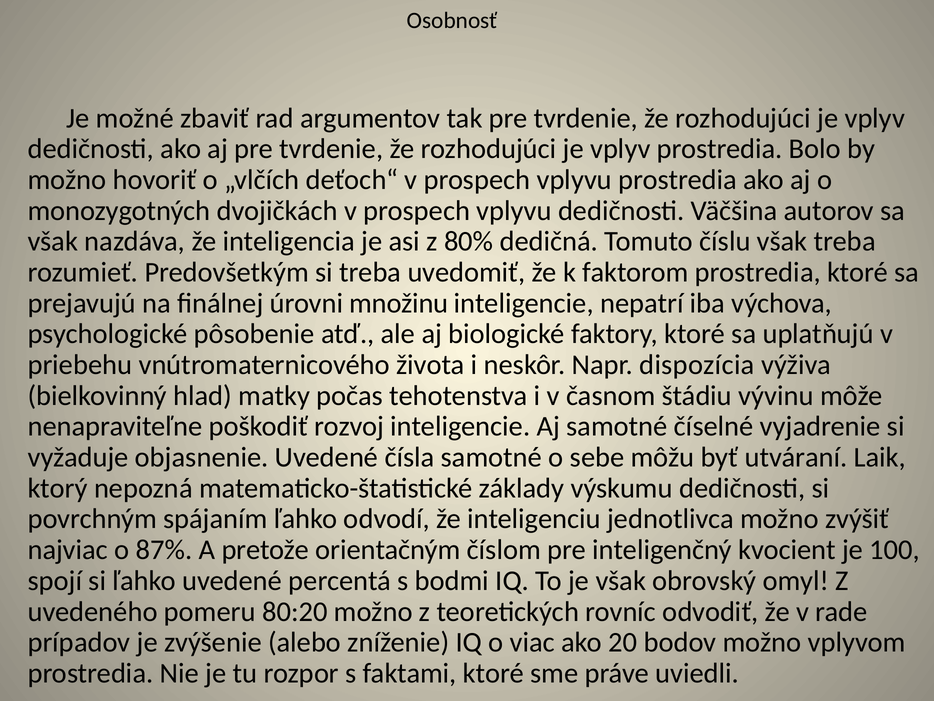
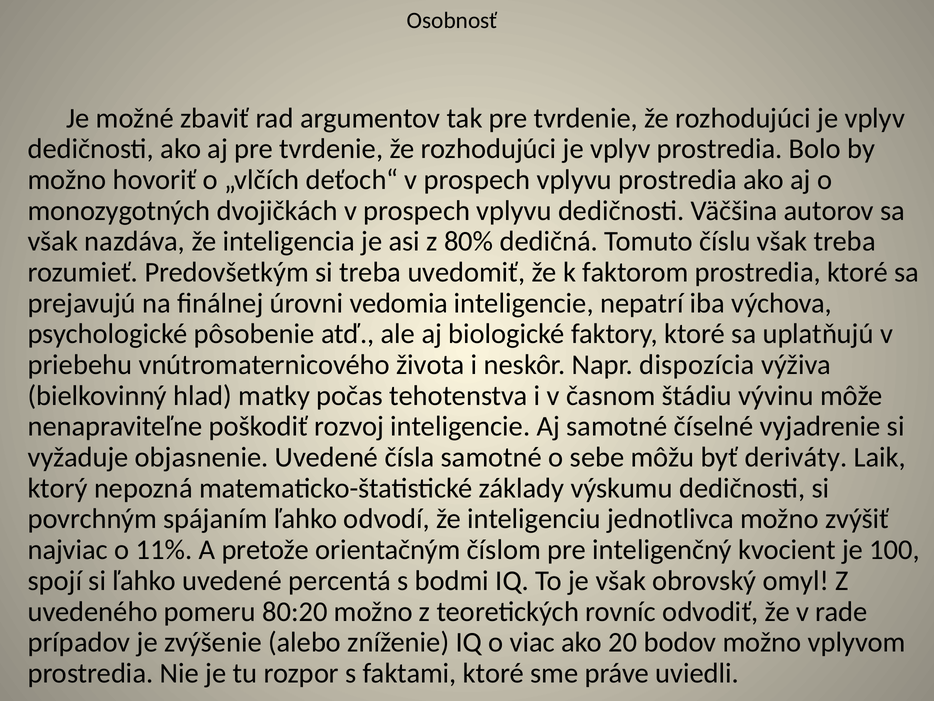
množinu: množinu -> vedomia (399, 303)
utváraní: utváraní -> deriváty (796, 457)
87%: 87% -> 11% (164, 550)
